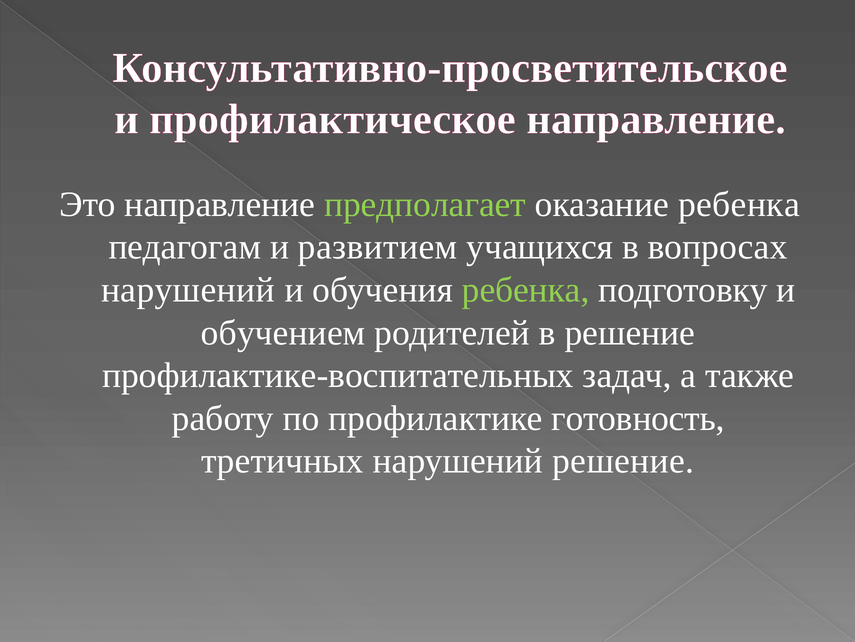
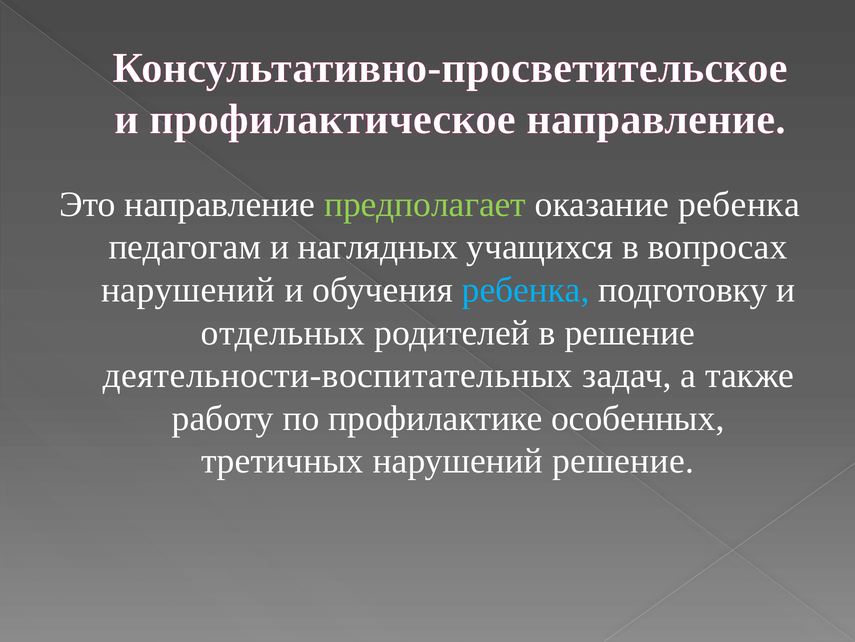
развитием: развитием -> наглядных (378, 247)
ребенка colour: light green -> light blue (526, 290)
обучением: обучением -> отдельных (283, 332)
профилактике-воспитательных: профилактике-воспитательных -> деятельности-воспитательных (338, 375)
готовность: готовность -> особенных (638, 418)
